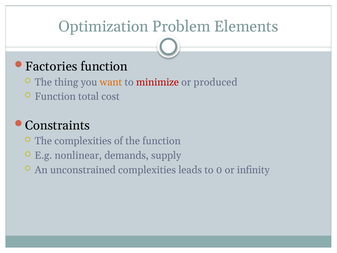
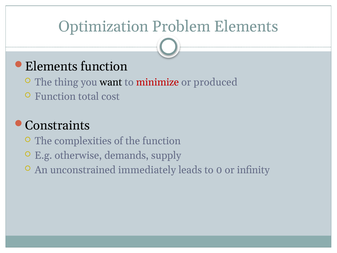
Factories: Factories -> Elements (51, 66)
want colour: orange -> black (111, 82)
nonlinear: nonlinear -> otherwise (78, 155)
unconstrained complexities: complexities -> immediately (147, 170)
